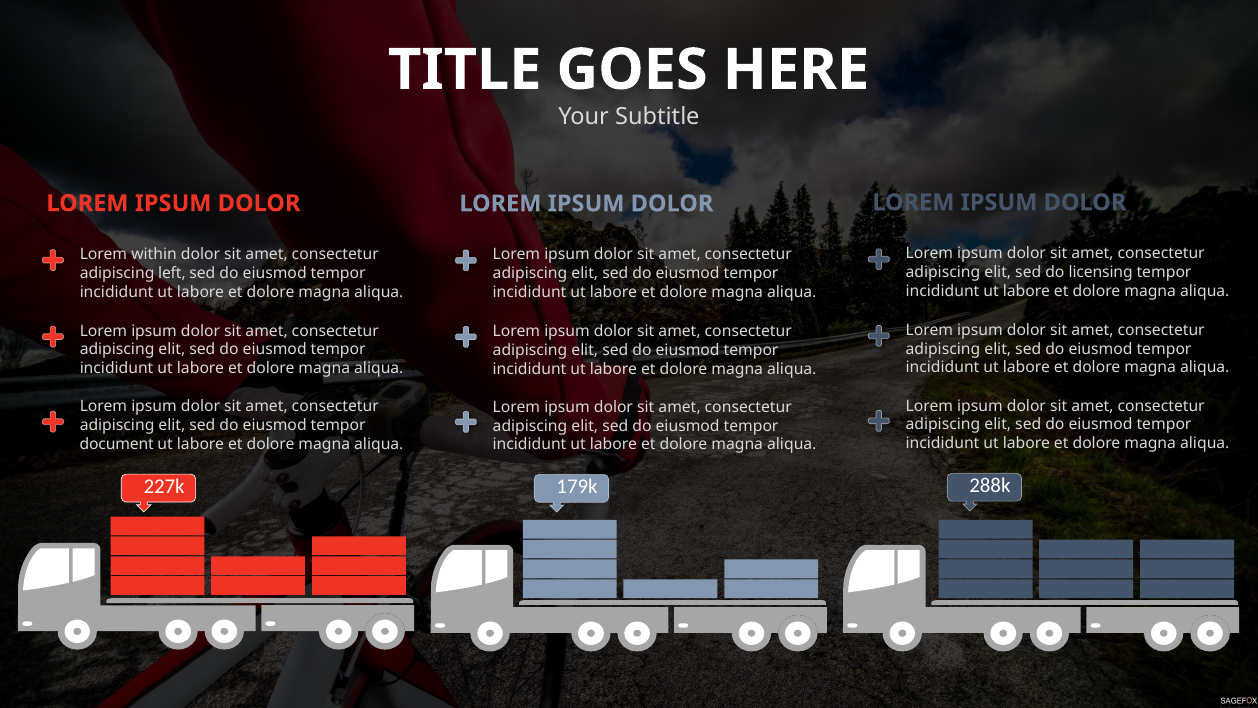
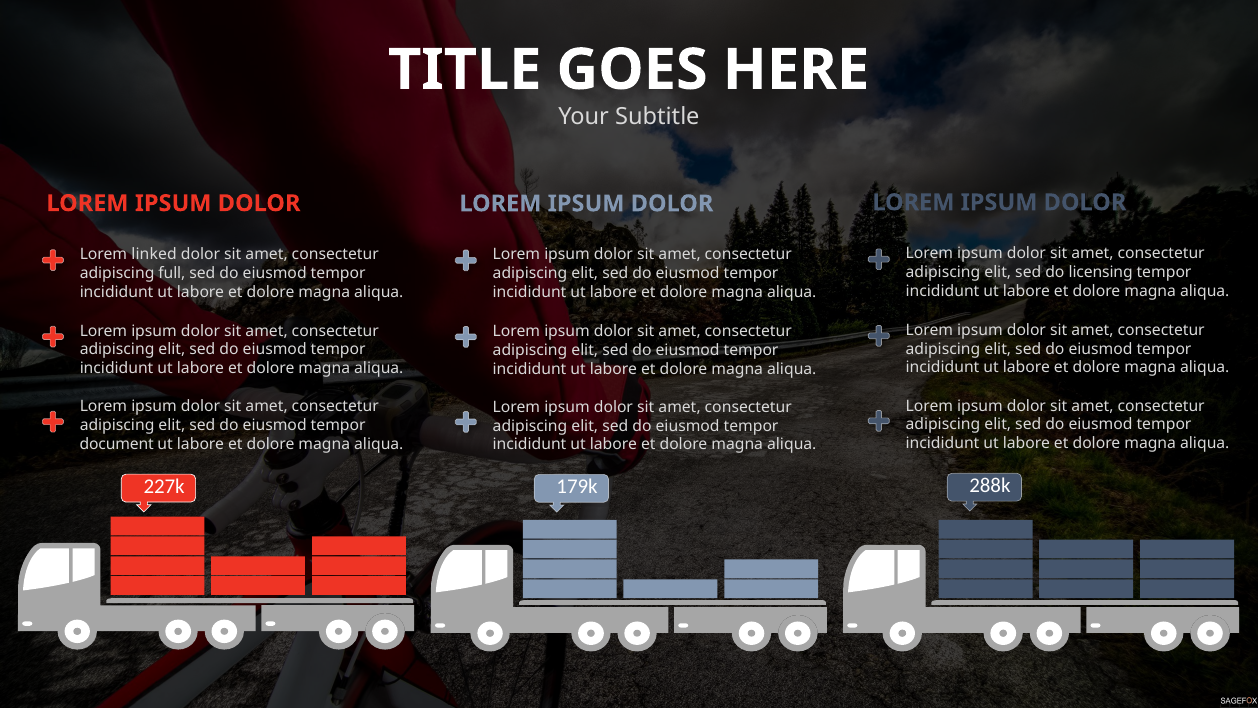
within: within -> linked (154, 254)
left: left -> full (172, 273)
